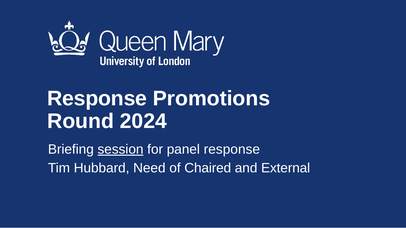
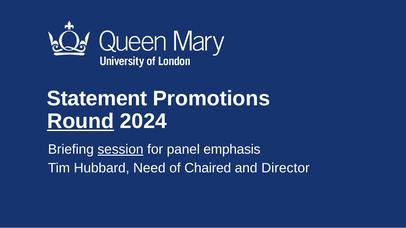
Response: Response -> Statement (97, 99)
Round underline: none -> present (81, 121)
panel response: response -> emphasis (232, 150)
External: External -> Director (286, 168)
